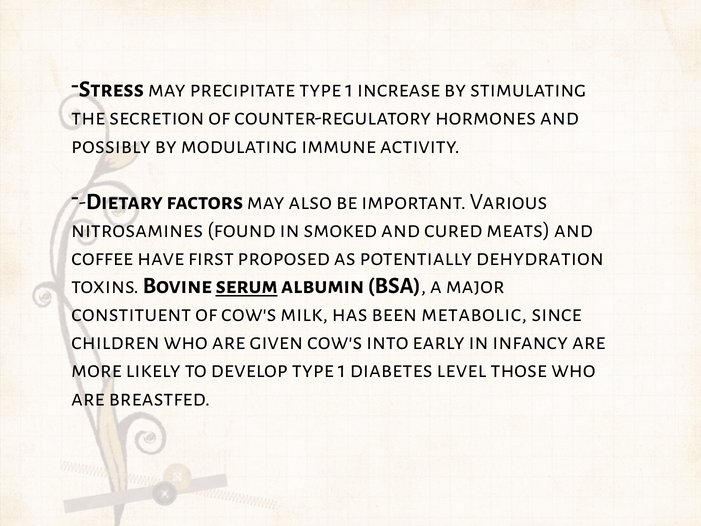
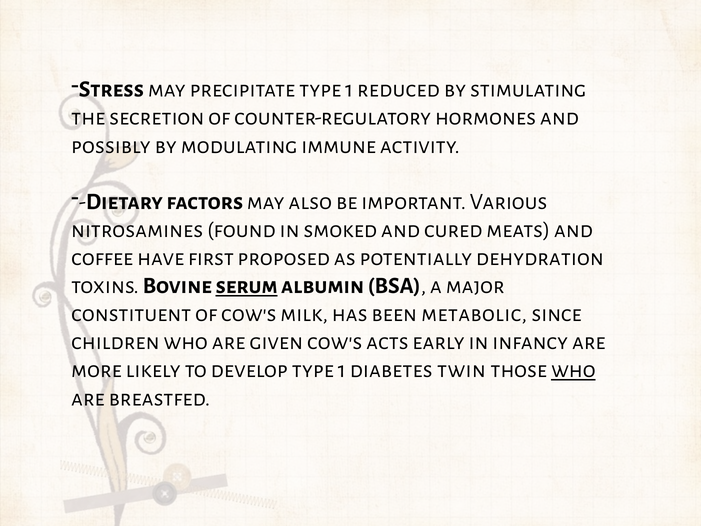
increase: increase -> reduced (399, 89)
into: into -> acts (387, 342)
level: level -> twin (461, 370)
who underline: none -> present (573, 370)
